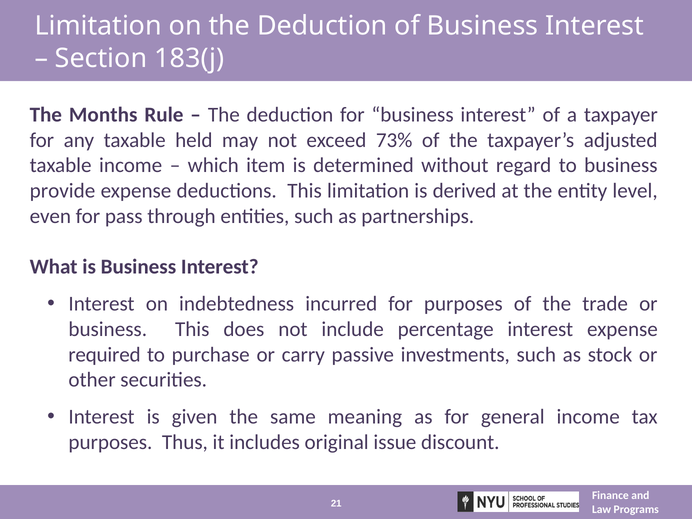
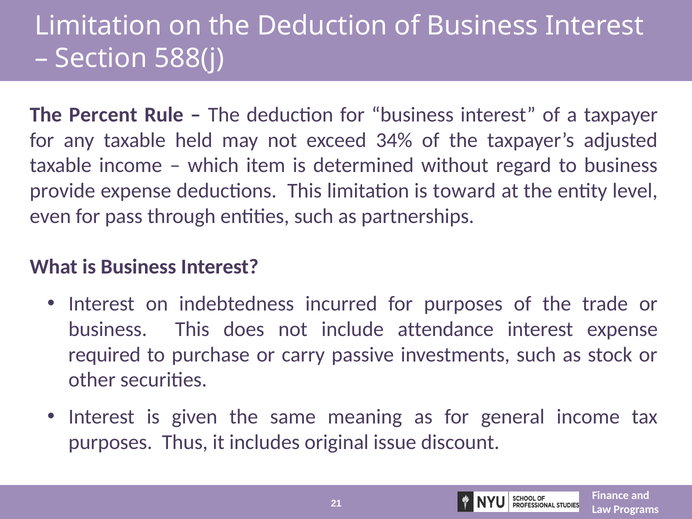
183(j: 183(j -> 588(j (189, 58)
Months: Months -> Percent (103, 115)
73%: 73% -> 34% (394, 140)
derived: derived -> toward (464, 191)
percentage: percentage -> attendance (446, 329)
